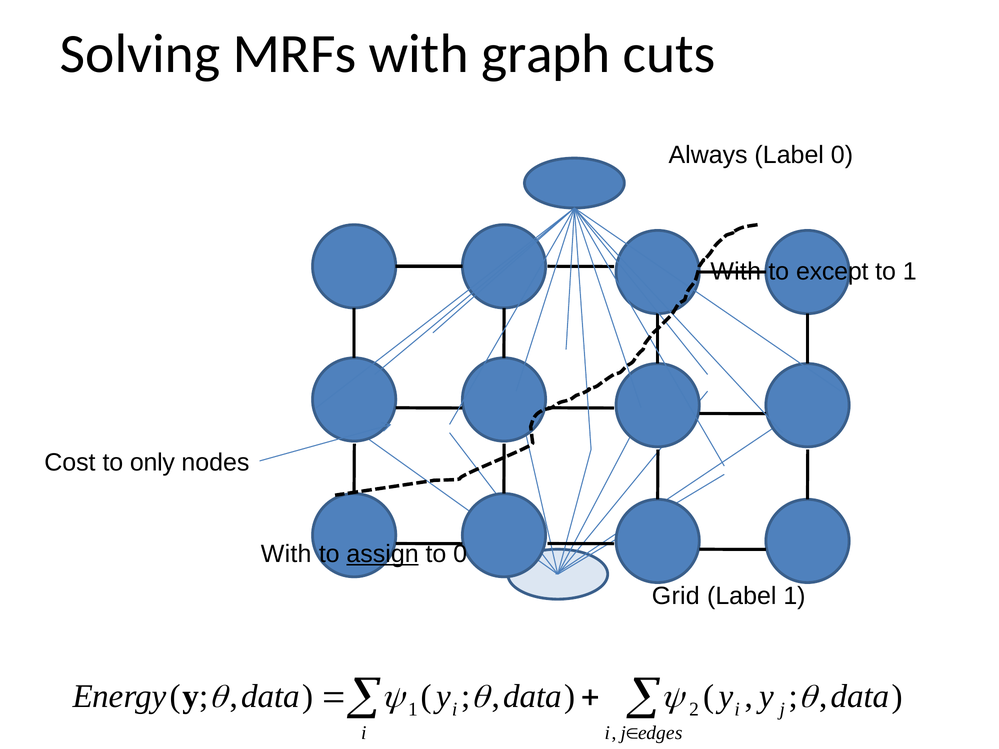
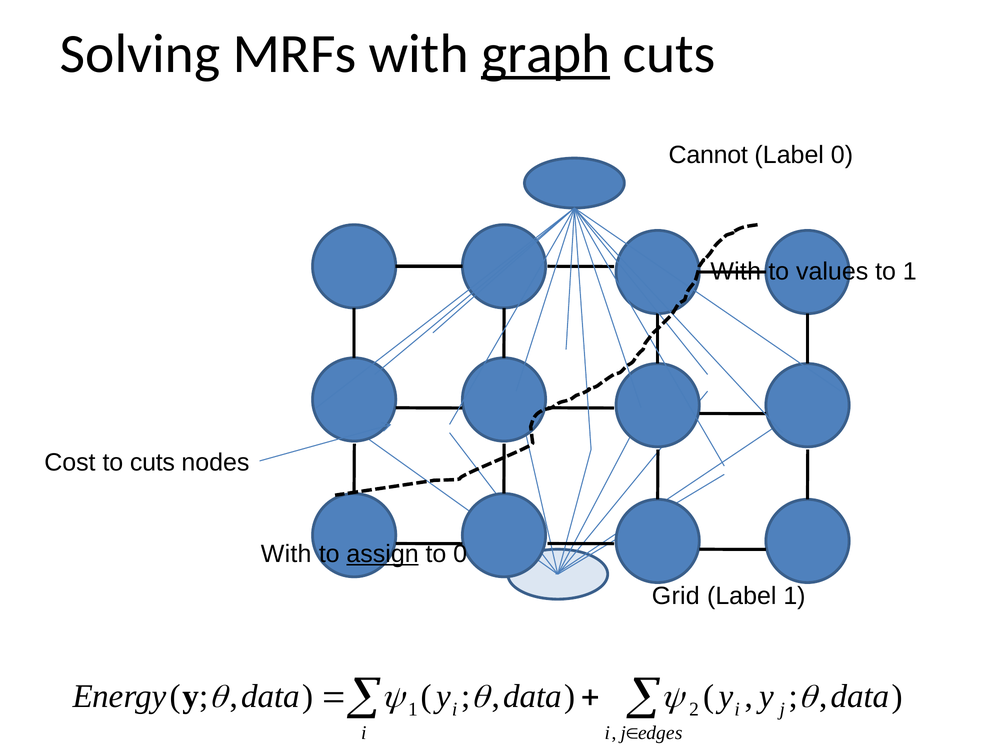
graph underline: none -> present (546, 54)
Always: Always -> Cannot (708, 155)
except: except -> values (832, 271)
to only: only -> cuts (152, 463)
